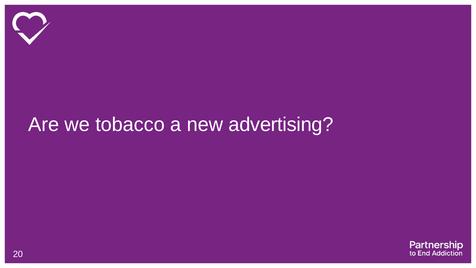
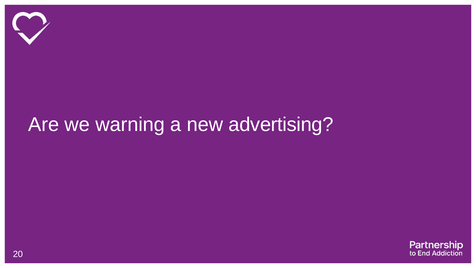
tobacco: tobacco -> warning (130, 124)
